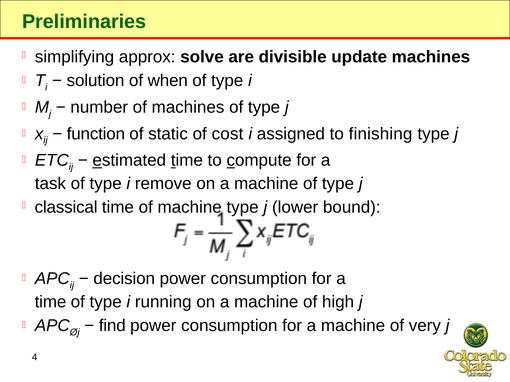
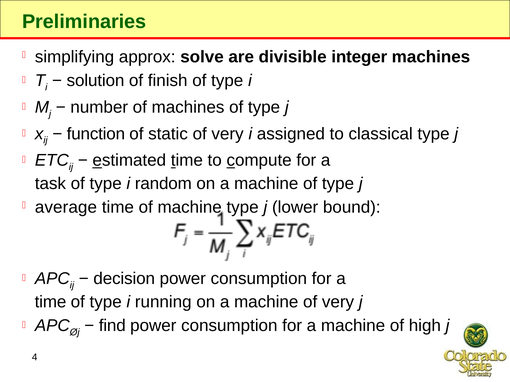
update: update -> integer (359, 57)
when: when -> finish (168, 81)
cost: cost -> very (228, 134)
finishing: finishing -> classical (381, 134)
remove: remove -> random (163, 184)
classical: classical -> average (66, 208)
machine of high: high -> very (338, 302)
very: very -> high (425, 326)
